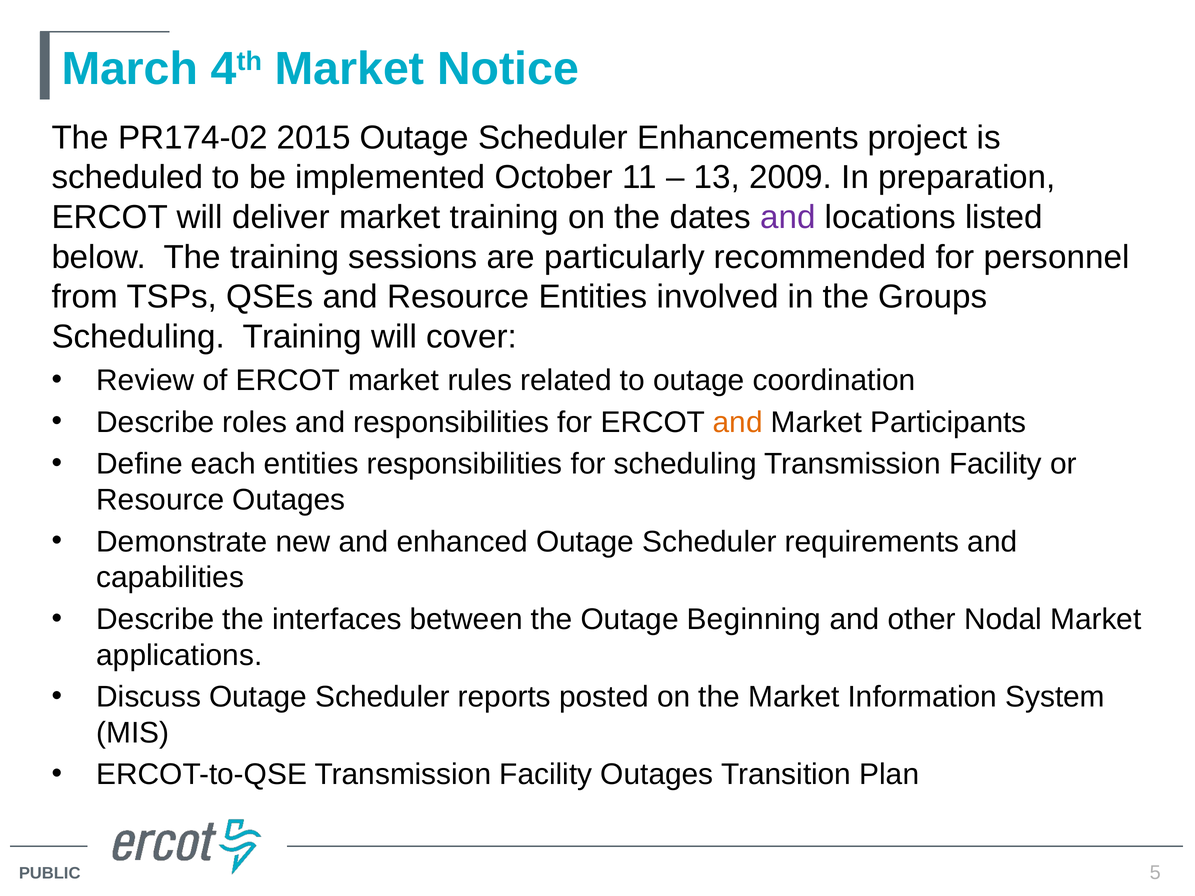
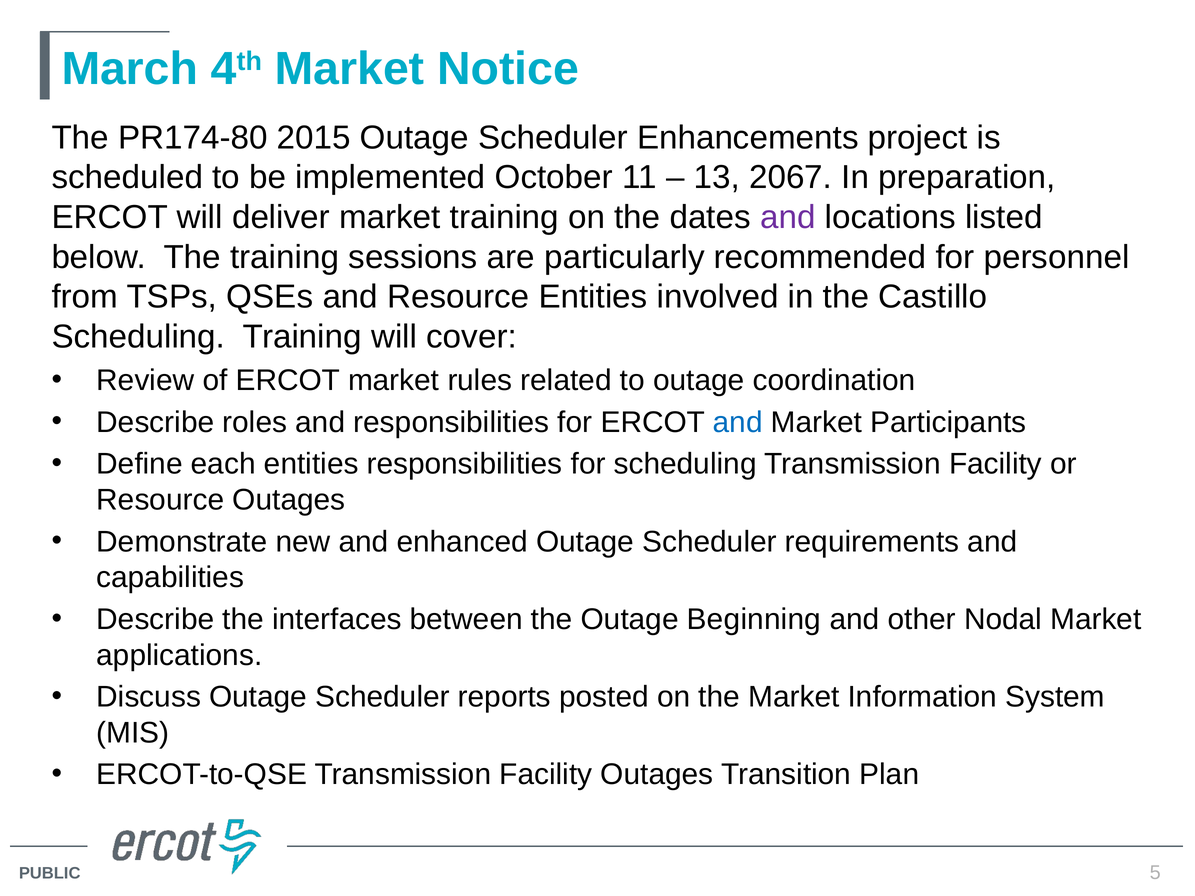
PR174-02: PR174-02 -> PR174-80 (193, 138)
2009: 2009 -> 2067 (791, 178)
Groups: Groups -> Castillo (933, 297)
and colour: orange -> blue (738, 422)
